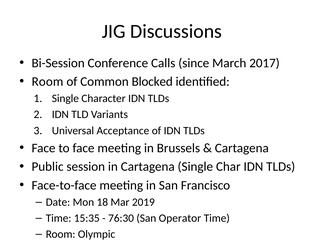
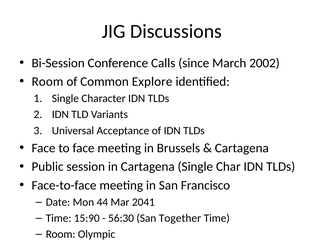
2017: 2017 -> 2002 (264, 63)
Blocked: Blocked -> Explore (152, 82)
18: 18 -> 44 (102, 202)
2019: 2019 -> 2041 (143, 202)
15:35: 15:35 -> 15:90 (87, 218)
76:30: 76:30 -> 56:30 (121, 218)
Operator: Operator -> Together (180, 218)
